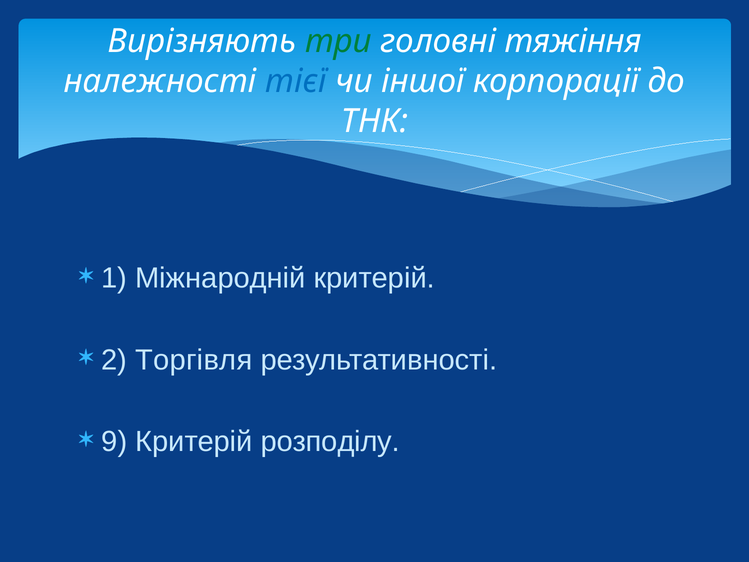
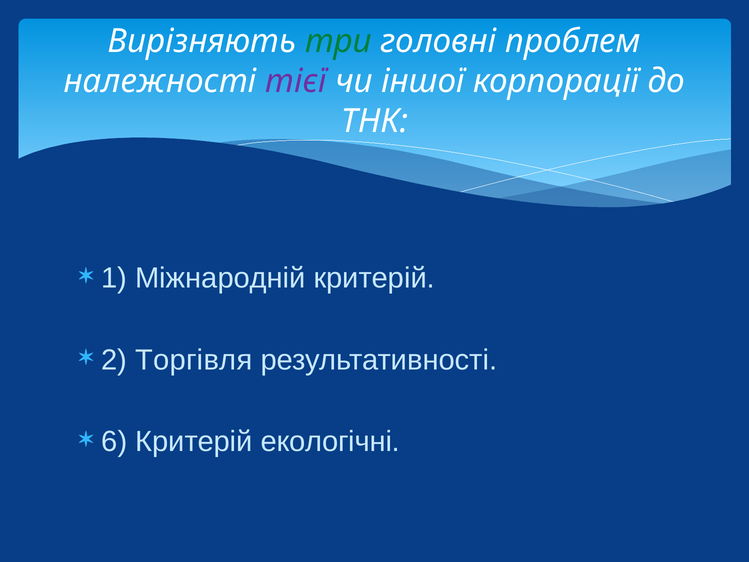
тяжіння: тяжіння -> проблем (573, 41)
тієї colour: blue -> purple (296, 81)
9: 9 -> 6 (114, 441)
розподілу: розподілу -> екологічні (330, 441)
